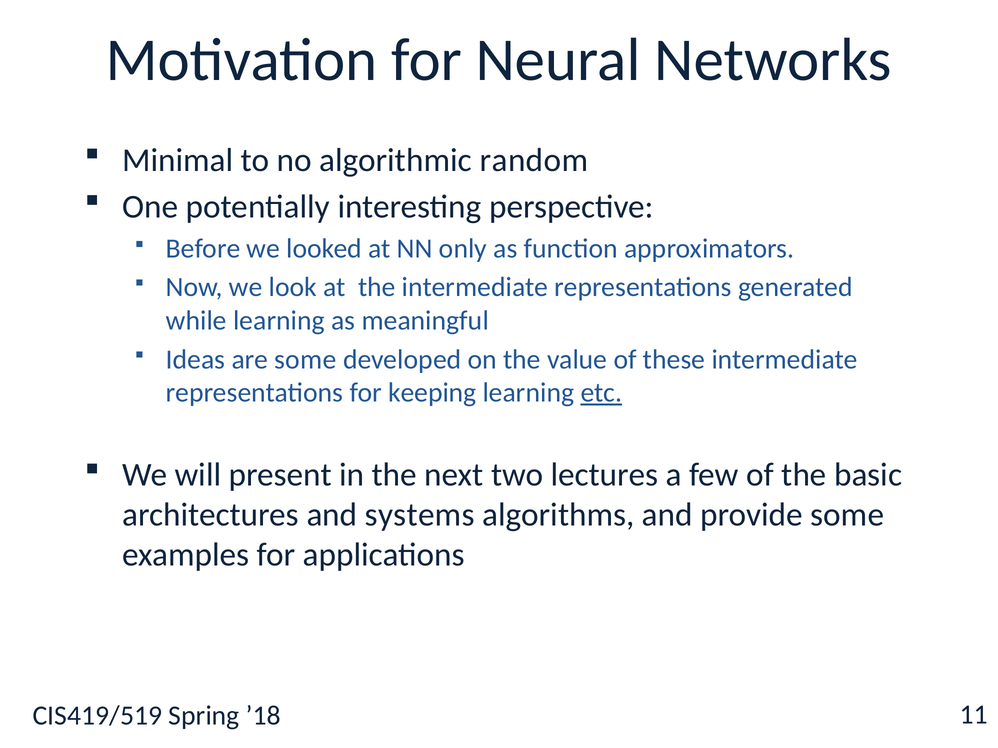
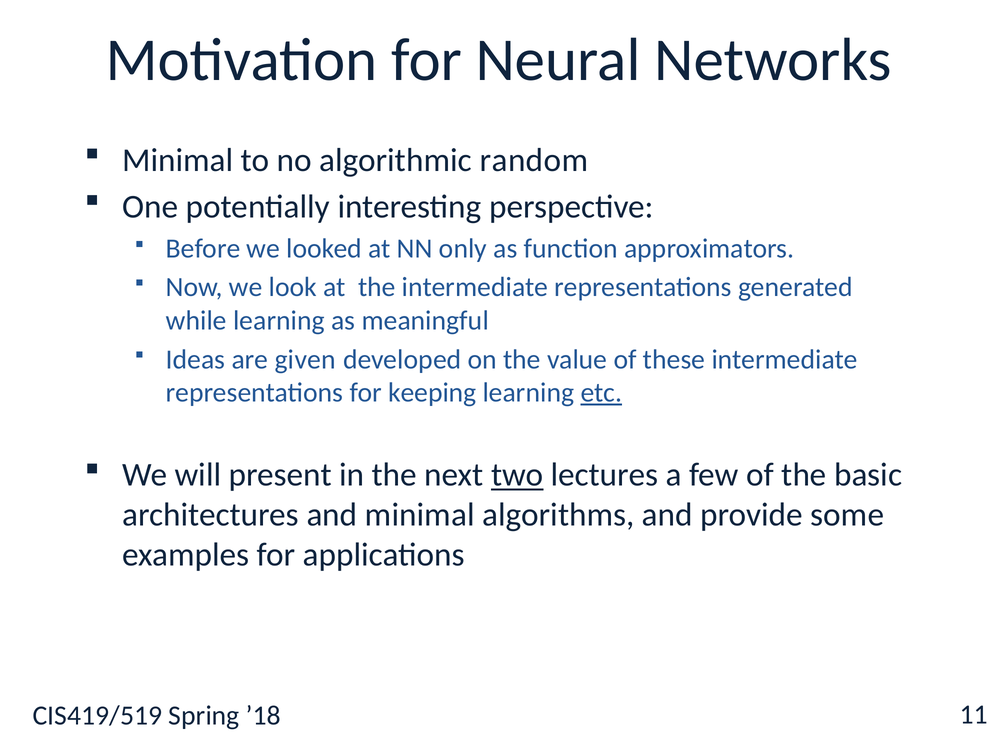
are some: some -> given (305, 360)
two underline: none -> present (517, 475)
and systems: systems -> minimal (420, 515)
